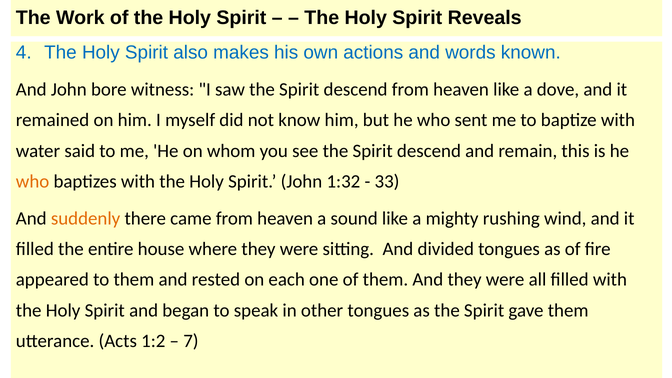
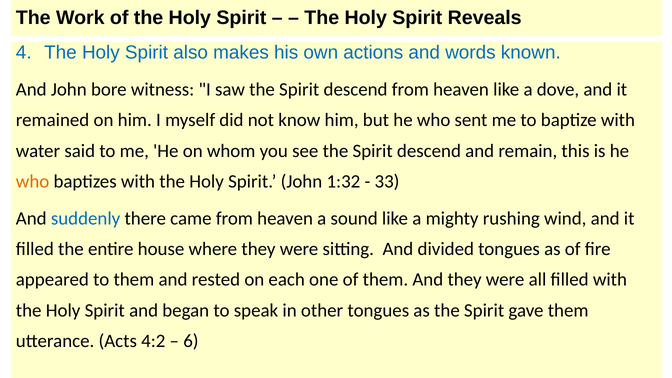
suddenly colour: orange -> blue (86, 218)
1:2: 1:2 -> 4:2 (153, 341)
7: 7 -> 6 (191, 341)
